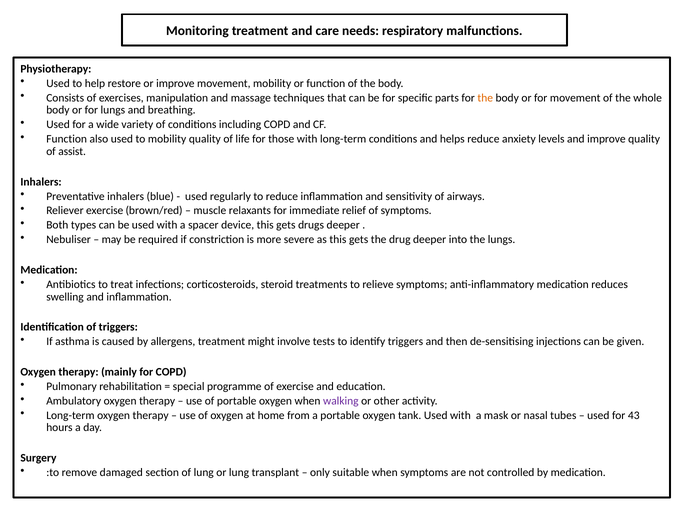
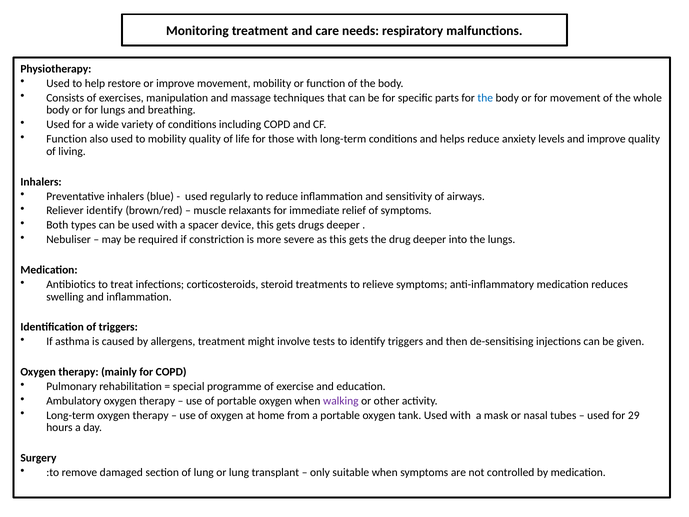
the colour: orange -> blue (485, 98)
assist: assist -> living (72, 151)
Reliever exercise: exercise -> identify (104, 211)
43: 43 -> 29 (634, 415)
